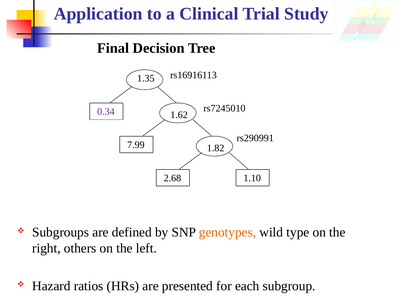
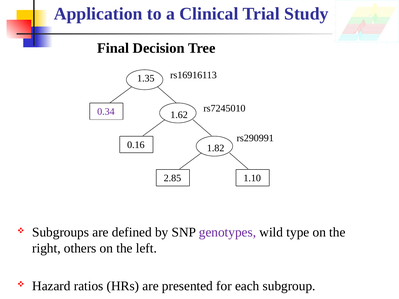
7.99: 7.99 -> 0.16 (136, 145)
2.68: 2.68 -> 2.85 (172, 178)
genotypes colour: orange -> purple (227, 233)
